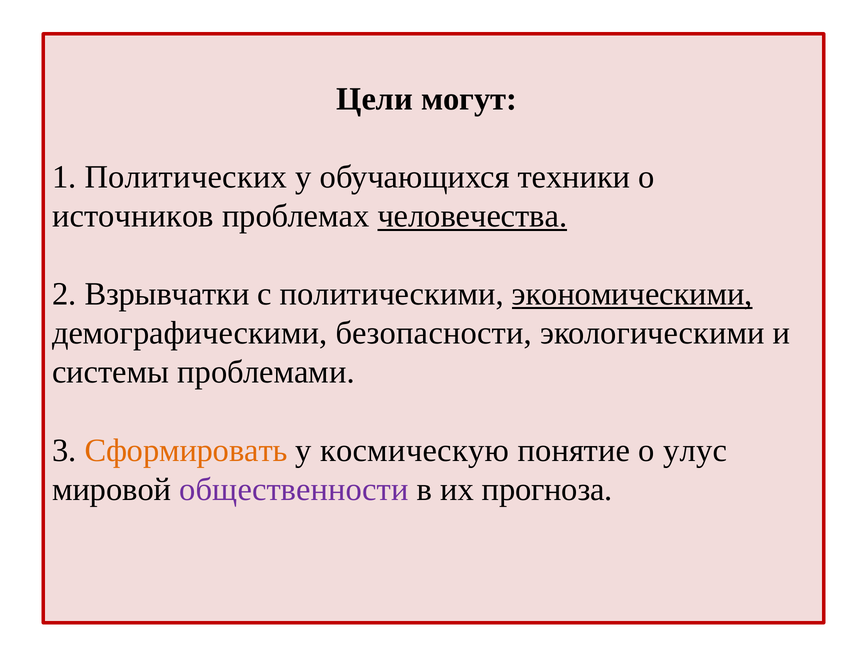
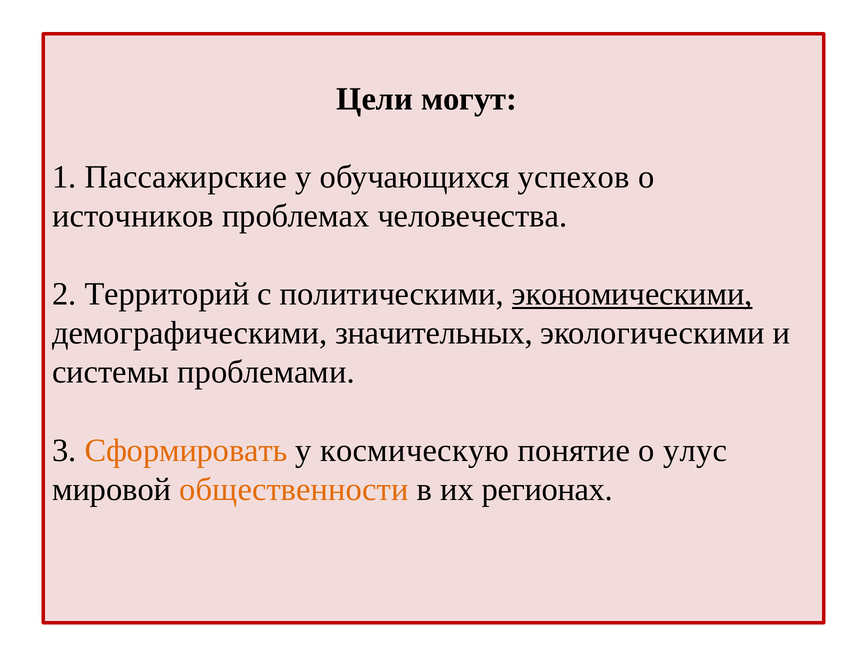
Политических: Политических -> Пассажирские (186, 177)
техники: техники -> успехов (574, 177)
человечества underline: present -> none (472, 216)
Взрывчатки: Взрывчатки -> Территорий (167, 294)
безопасности: безопасности -> значительных (434, 333)
общественности colour: purple -> orange (294, 489)
прогноза: прогноза -> регионах (547, 489)
